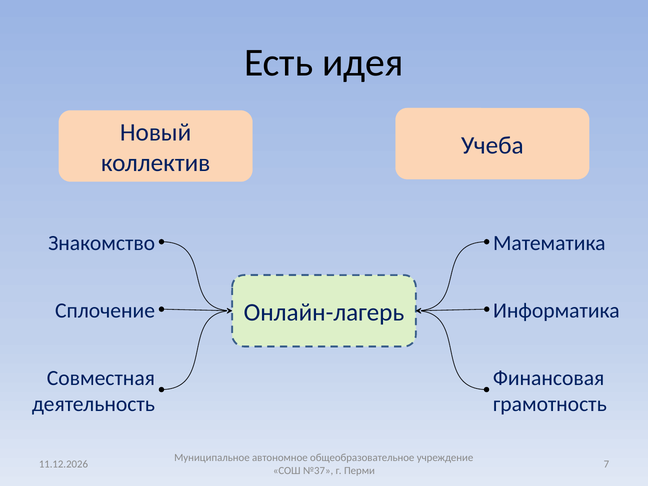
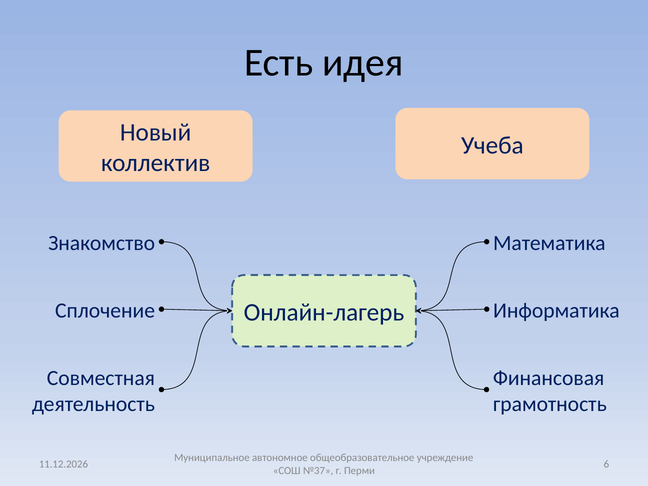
7: 7 -> 6 (606, 464)
